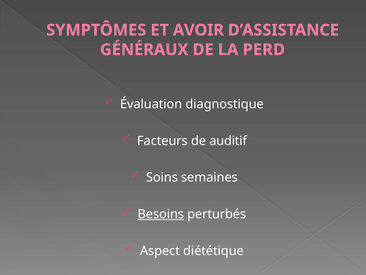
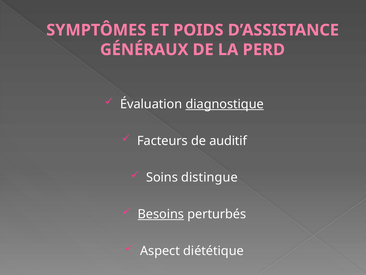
AVOIR: AVOIR -> POIDS (198, 30)
diagnostique underline: none -> present (225, 104)
semaines: semaines -> distingue (209, 177)
